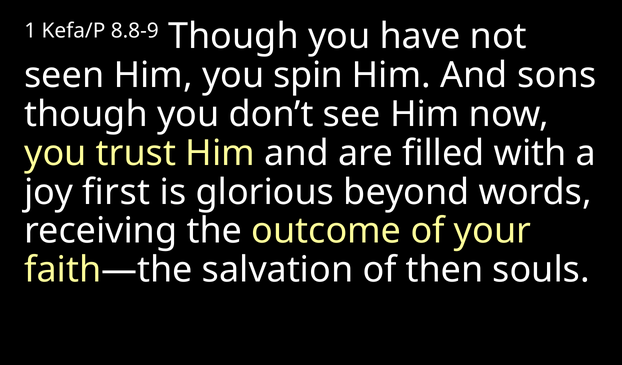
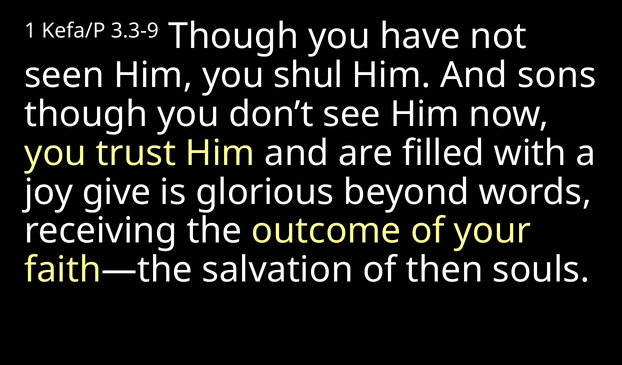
8.8-9: 8.8-9 -> 3.3-9 (135, 31)
spin: spin -> shul (308, 75)
first: first -> give (117, 192)
